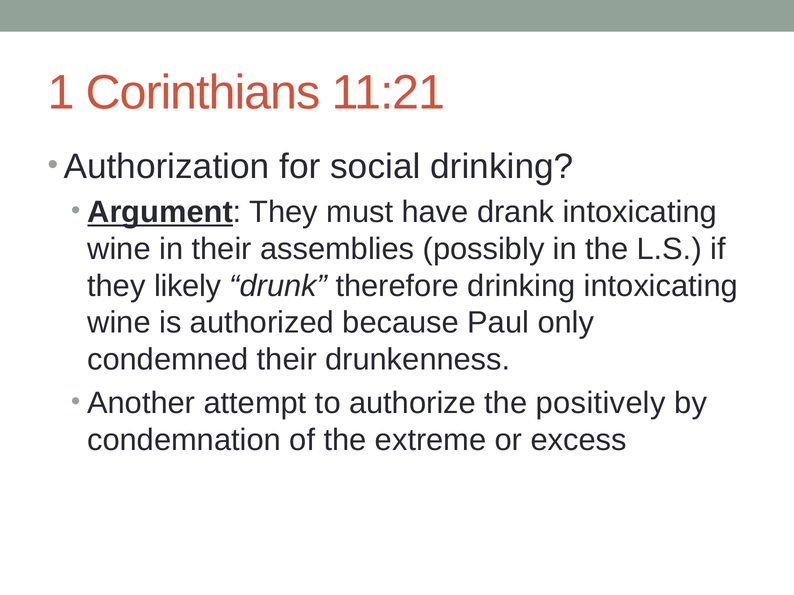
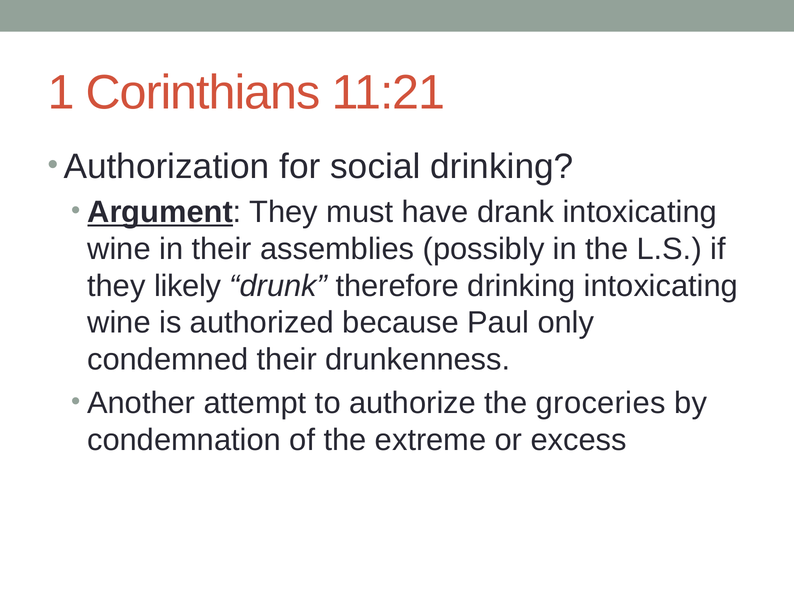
positively: positively -> groceries (601, 403)
